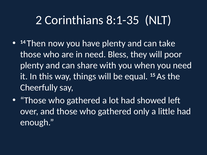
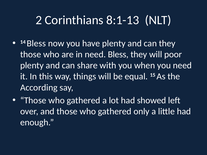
8:1-35: 8:1-35 -> 8:1-13 (123, 20)
14 Then: Then -> Bless (36, 43)
can take: take -> they (167, 43)
Cheerfully: Cheerfully -> According (39, 88)
